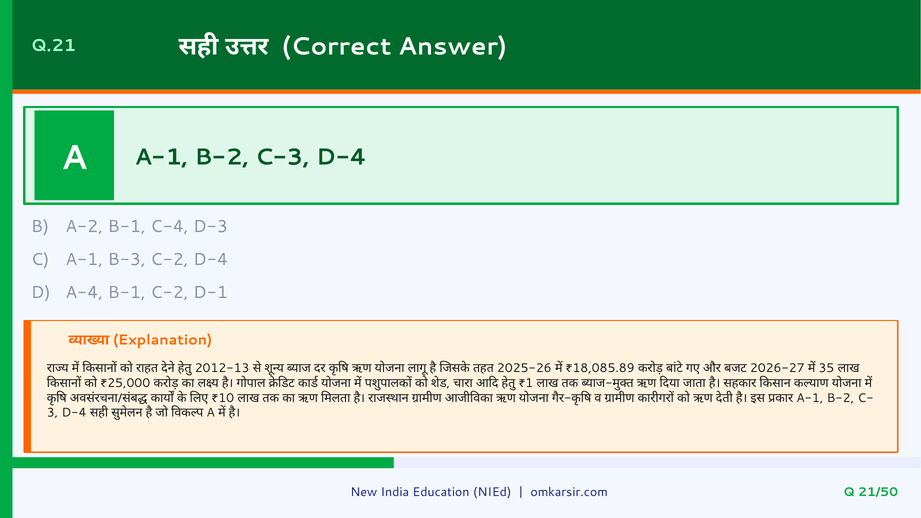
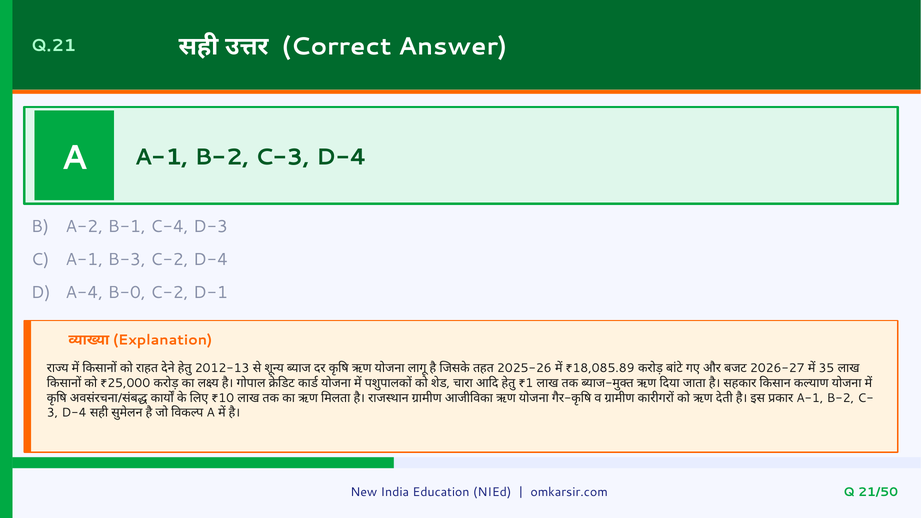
A-4 B-1: B-1 -> B-0 (127, 293)
